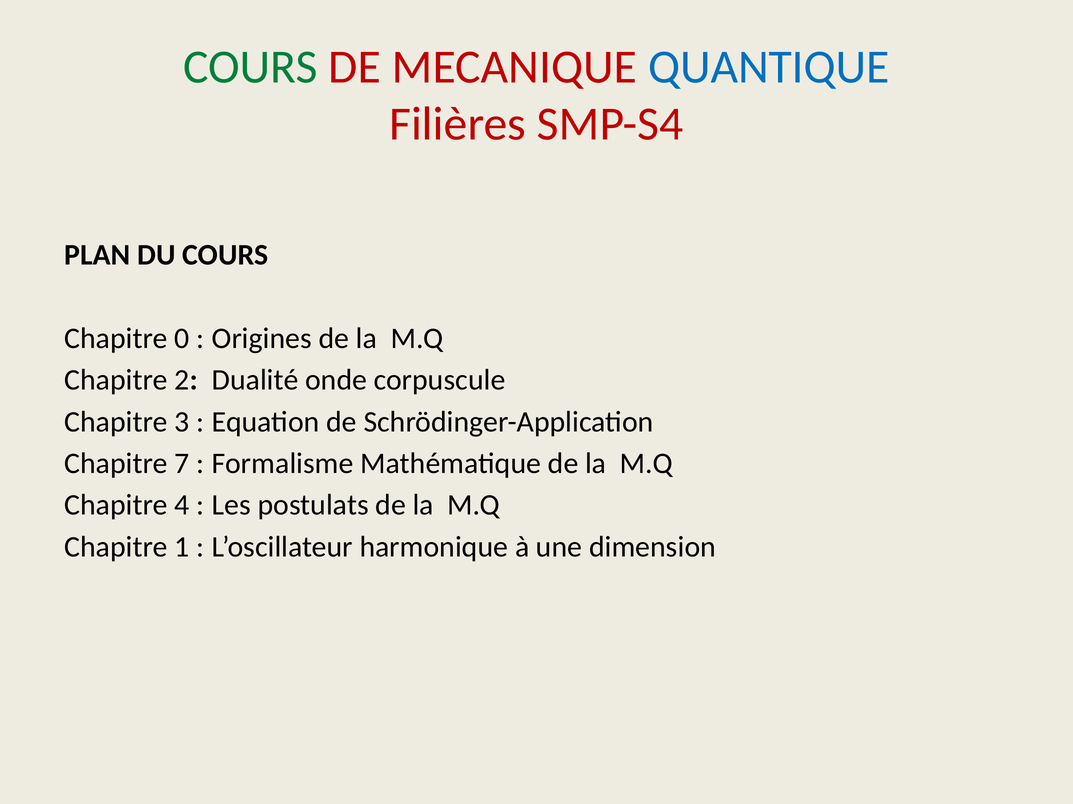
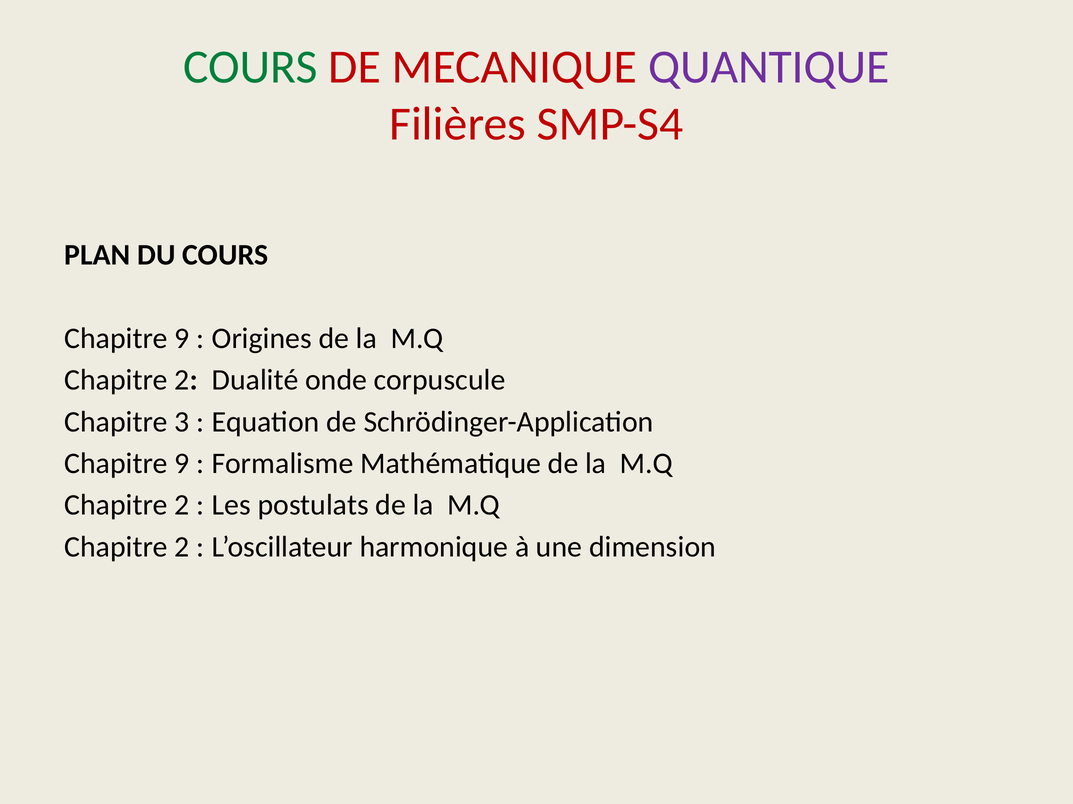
QUANTIQUE colour: blue -> purple (769, 67)
0: 0 -> 9 (182, 339)
7: 7 -> 9 (182, 464)
4: 4 -> 2 (182, 506)
1: 1 -> 2 (182, 547)
